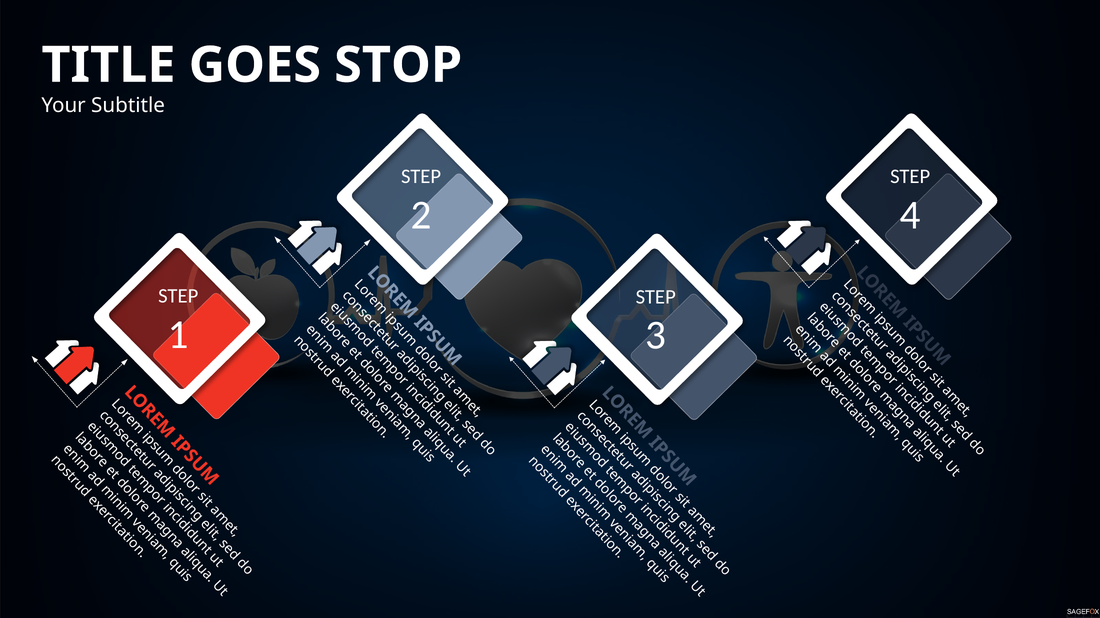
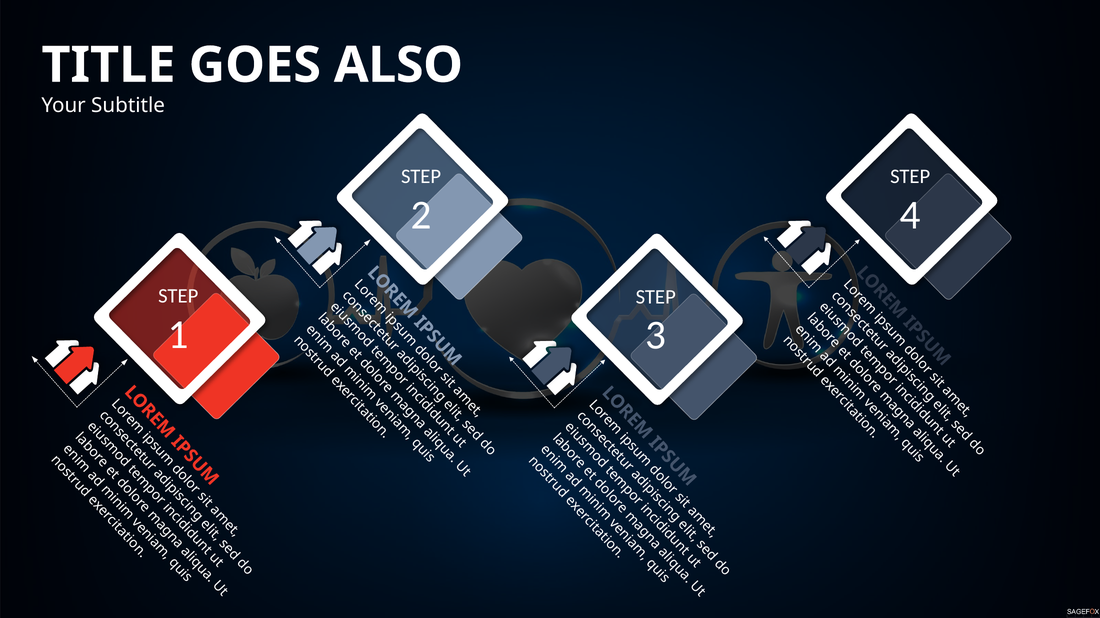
STOP: STOP -> ALSO (398, 65)
